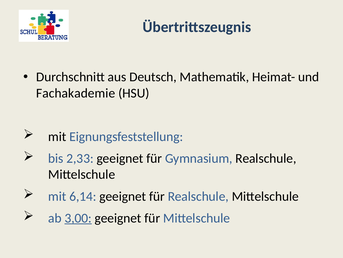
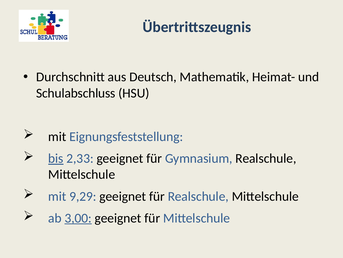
Fachakademie: Fachakademie -> Schulabschluss (76, 93)
bis underline: none -> present (56, 158)
6,14: 6,14 -> 9,29 (83, 196)
